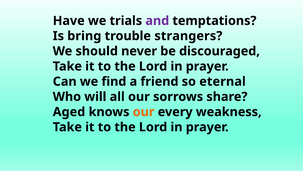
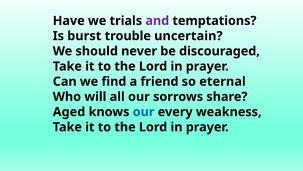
bring: bring -> burst (84, 36)
strangers: strangers -> uncertain (188, 36)
our colour: orange -> blue (144, 112)
